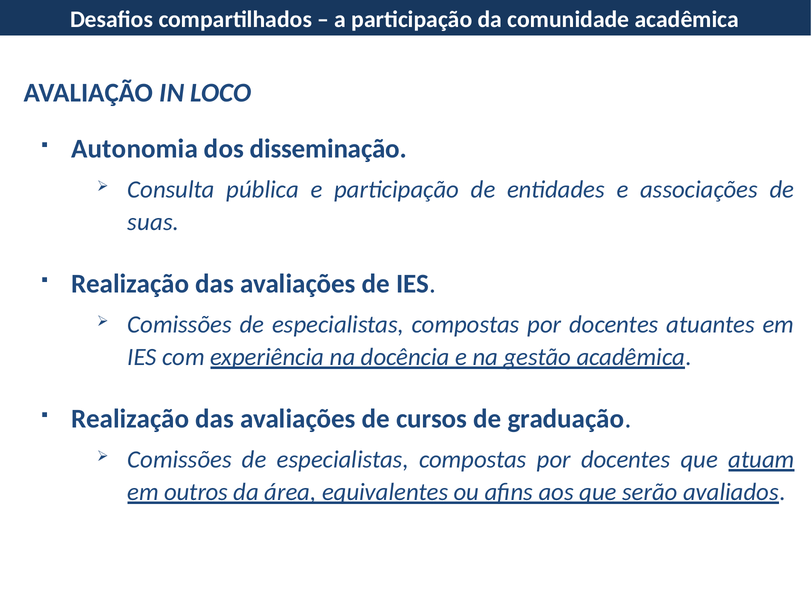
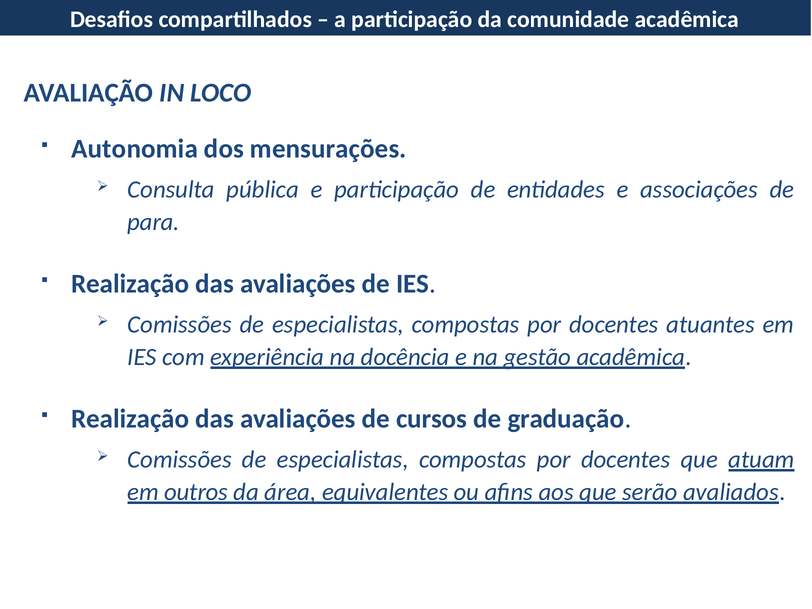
disseminação: disseminação -> mensurações (328, 149)
suas: suas -> para (154, 222)
